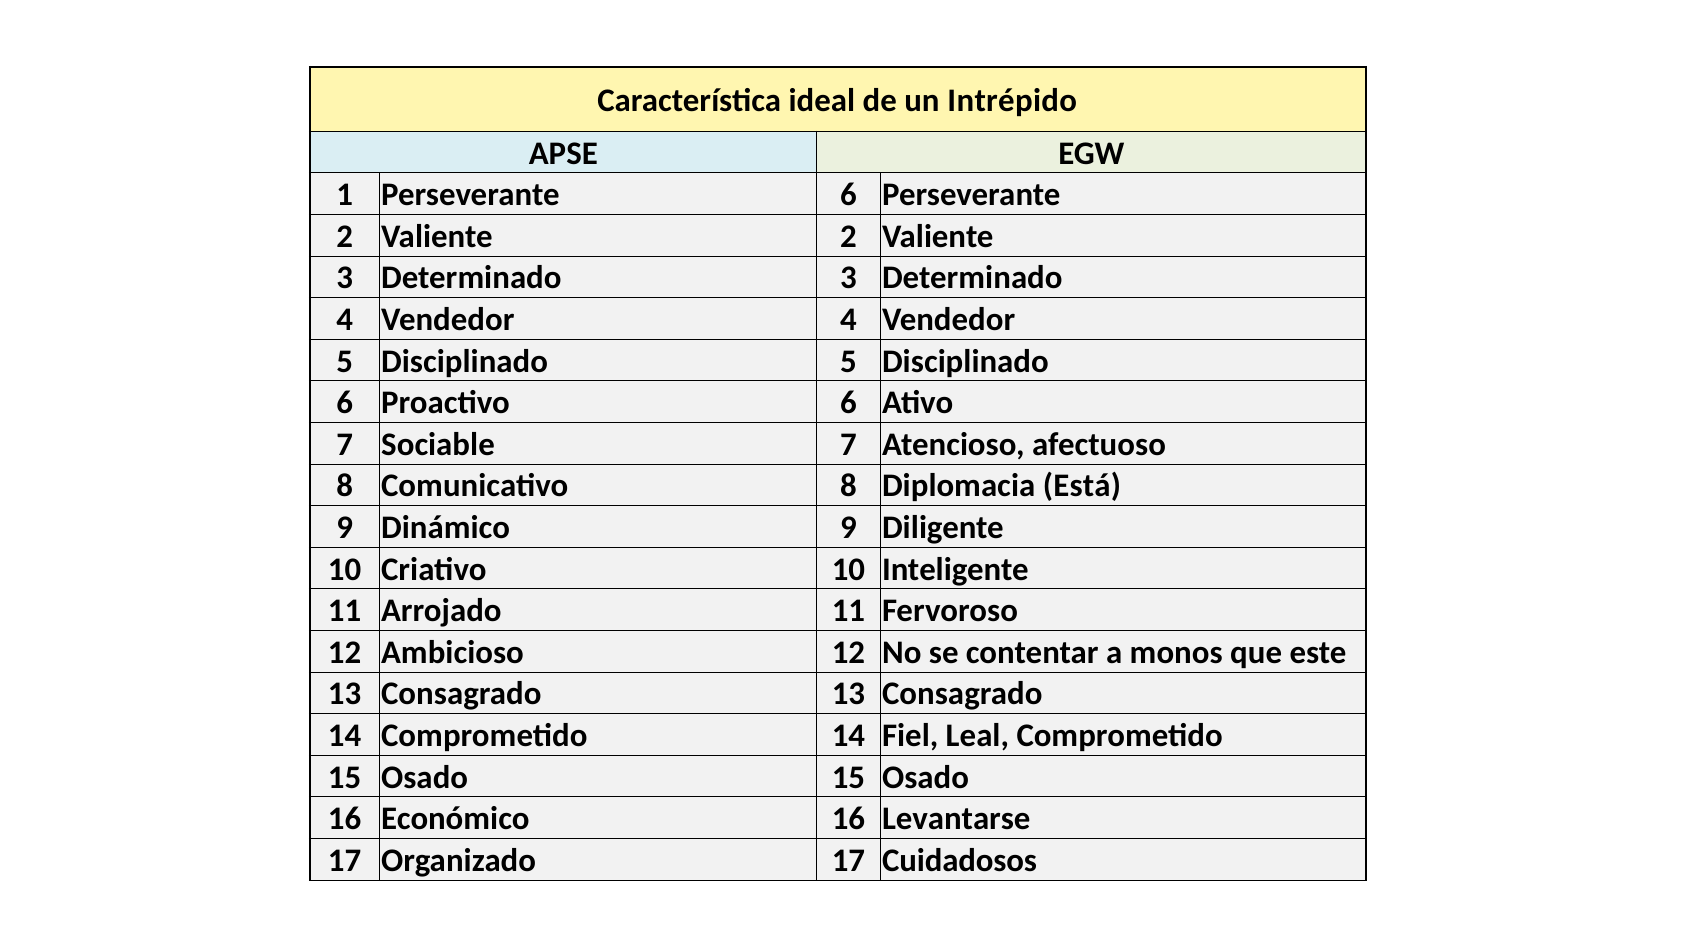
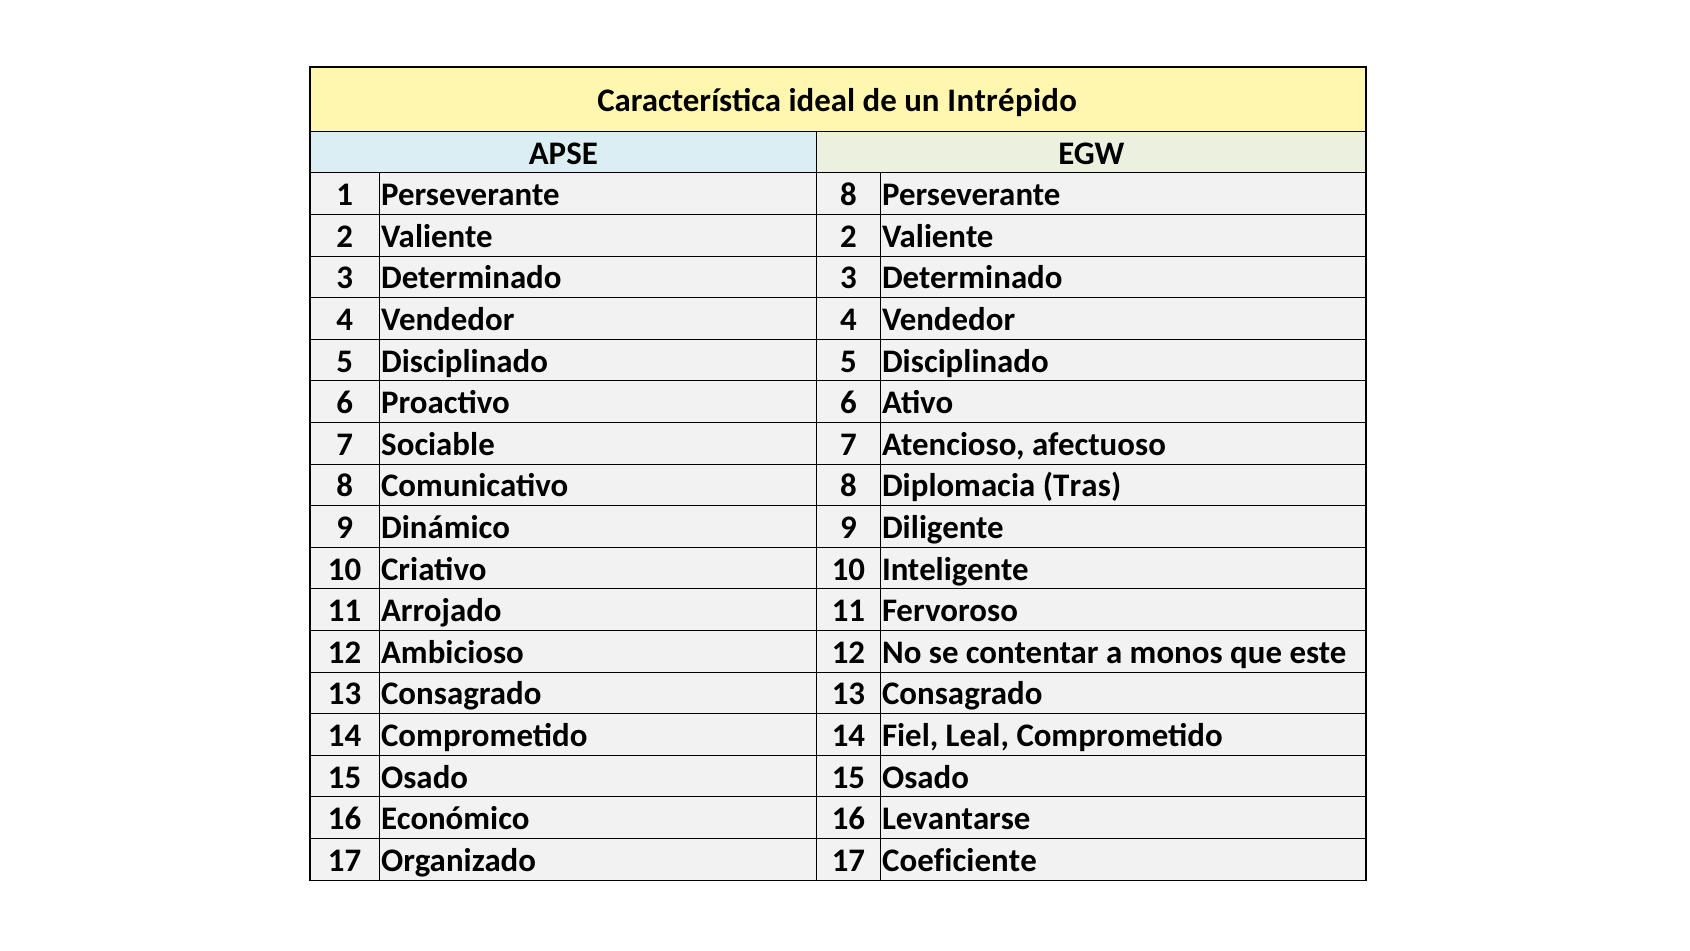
Perseverante 6: 6 -> 8 (848, 195)
Está: Está -> Tras (1082, 486)
Cuidadosos: Cuidadosos -> Coeficiente (959, 860)
